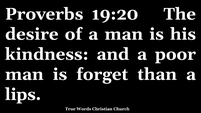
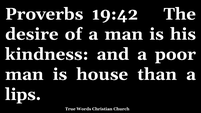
19:20: 19:20 -> 19:42 (115, 14)
forget: forget -> house (102, 74)
